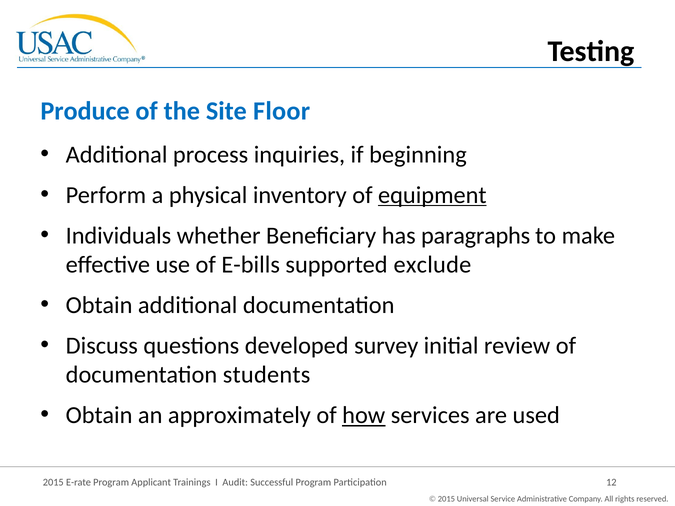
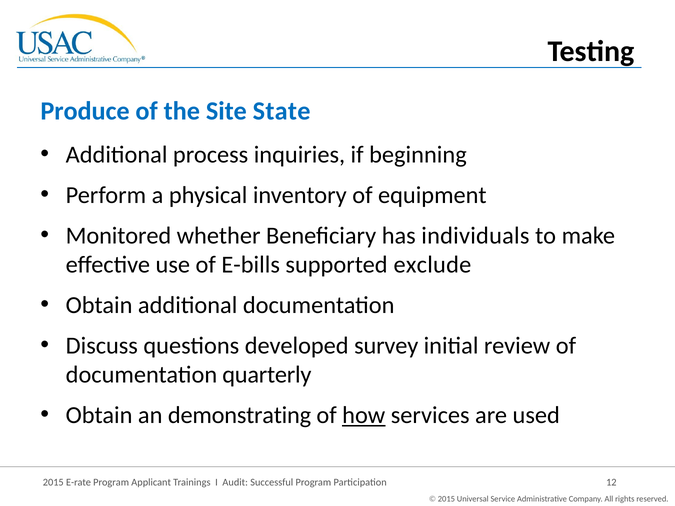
Floor: Floor -> State (282, 111)
equipment underline: present -> none (432, 195)
Individuals: Individuals -> Monitored (119, 236)
paragraphs: paragraphs -> individuals (475, 236)
students: students -> quarterly (267, 375)
approximately: approximately -> demonstrating (240, 415)
